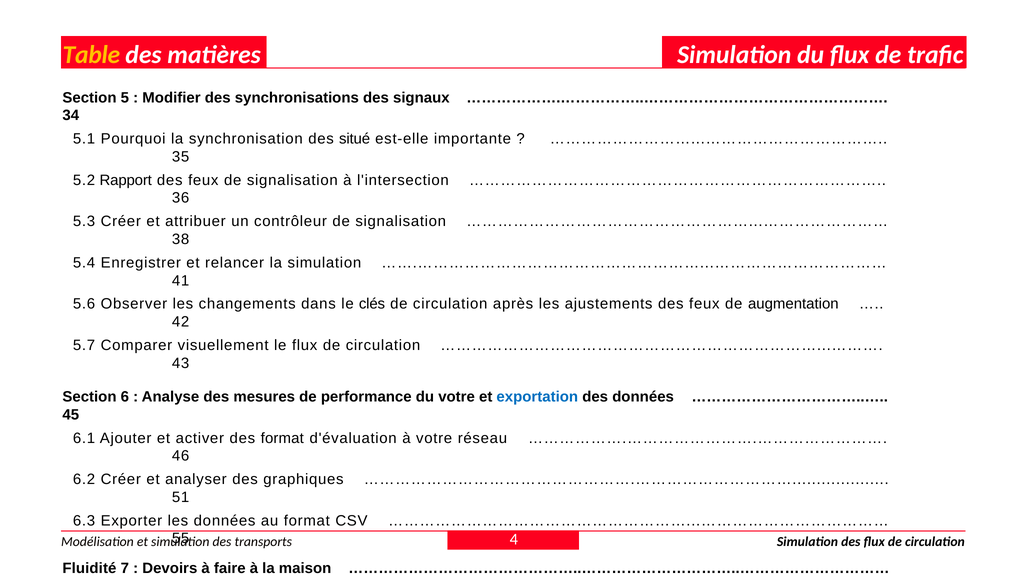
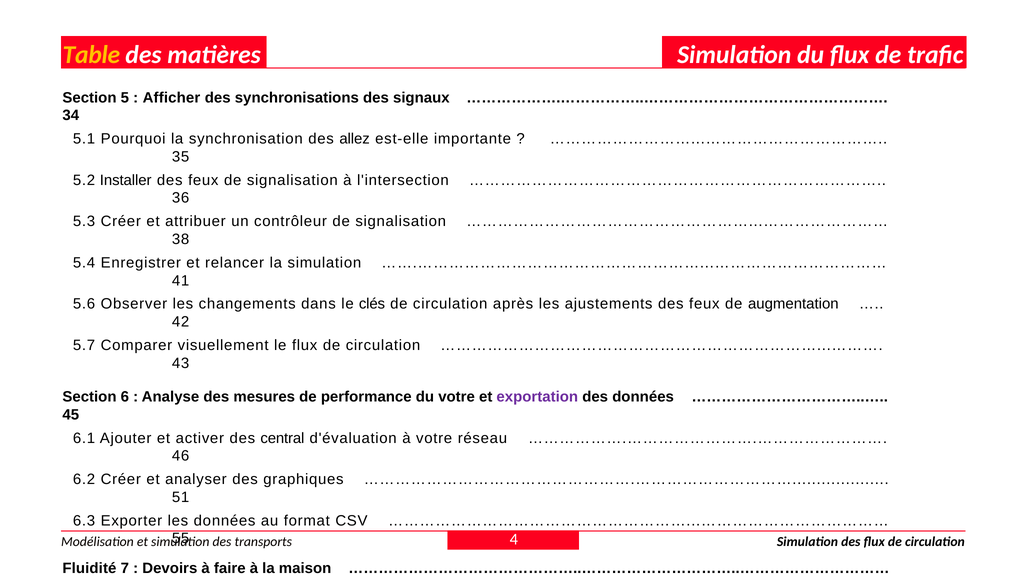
Modifier: Modifier -> Afficher (171, 98)
situé: situé -> allez (355, 139)
Rapport: Rapport -> Installer (126, 180)
exportation colour: blue -> purple (537, 397)
des format: format -> central (282, 438)
